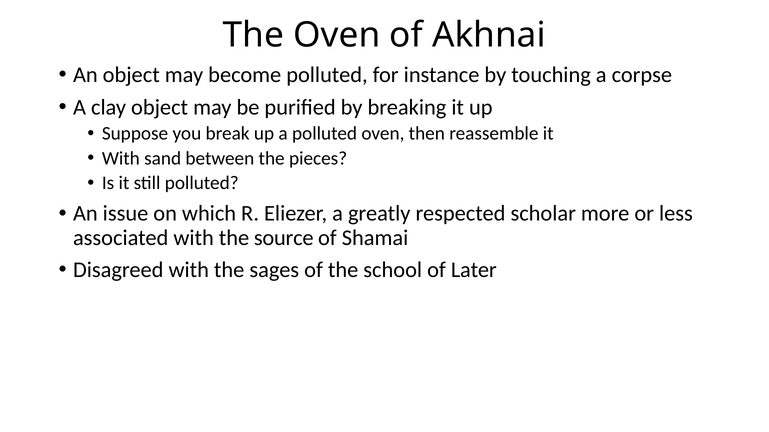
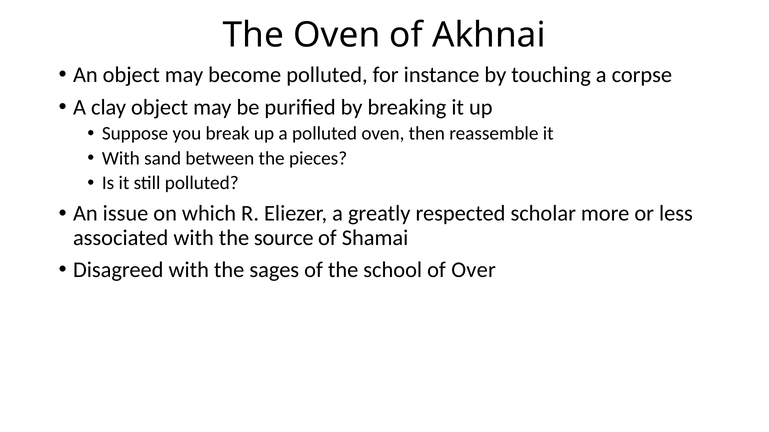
Later: Later -> Over (474, 270)
